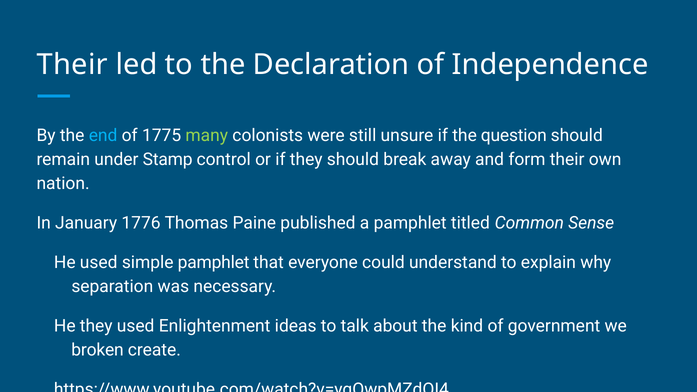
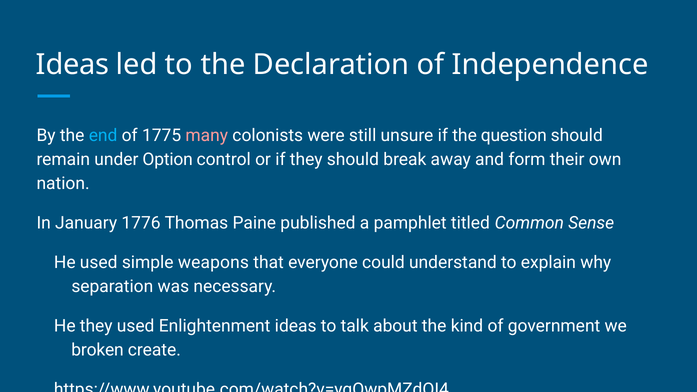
Their: Their -> Ideas (73, 65)
many colour: light green -> pink (207, 135)
Stamp: Stamp -> Option (168, 159)
simple pamphlet: pamphlet -> weapons (213, 262)
